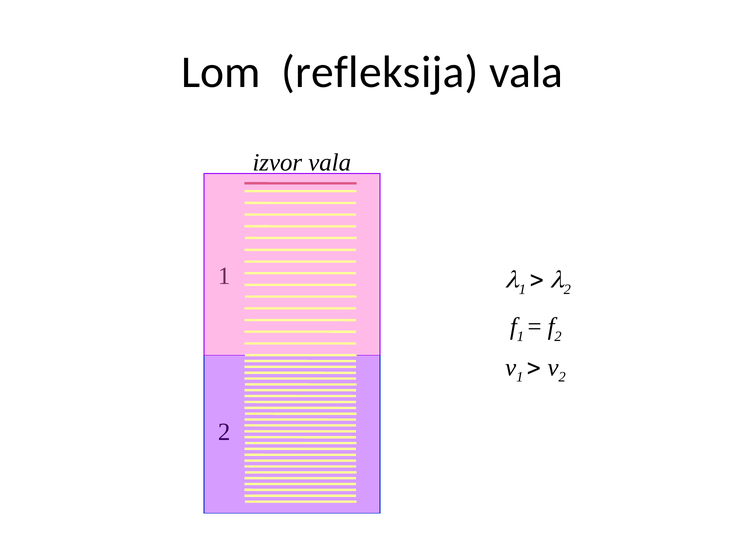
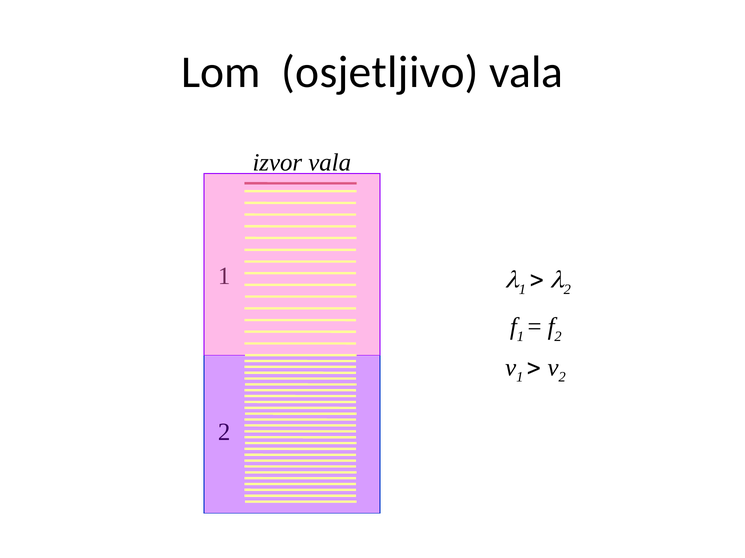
refleksija: refleksija -> osjetljivo (380, 72)
